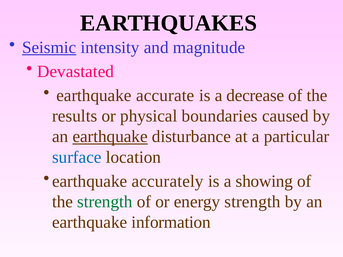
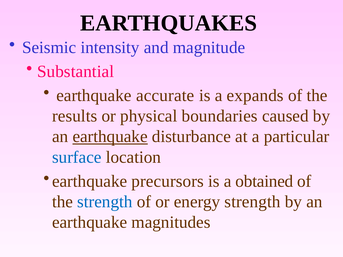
Seismic underline: present -> none (49, 48)
Devastated: Devastated -> Substantial (76, 72)
decrease: decrease -> expands (255, 96)
accurately: accurately -> precursors (168, 181)
showing: showing -> obtained (264, 181)
strength colour: green -> blue (105, 202)
information: information -> magnitudes (171, 222)
